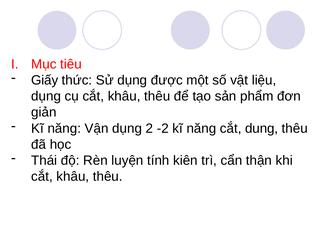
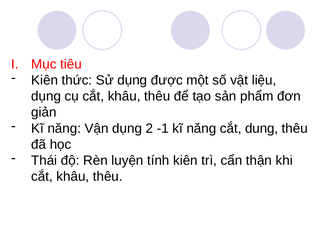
Giấy: Giấy -> Kiên (45, 80)
-2: -2 -> -1 (163, 128)
